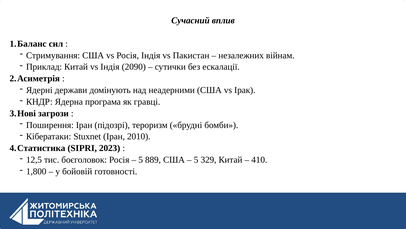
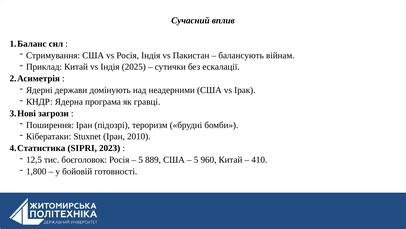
незалежних: незалежних -> балансують (241, 55)
2090: 2090 -> 2025 (134, 67)
329: 329 -> 960 (208, 159)
